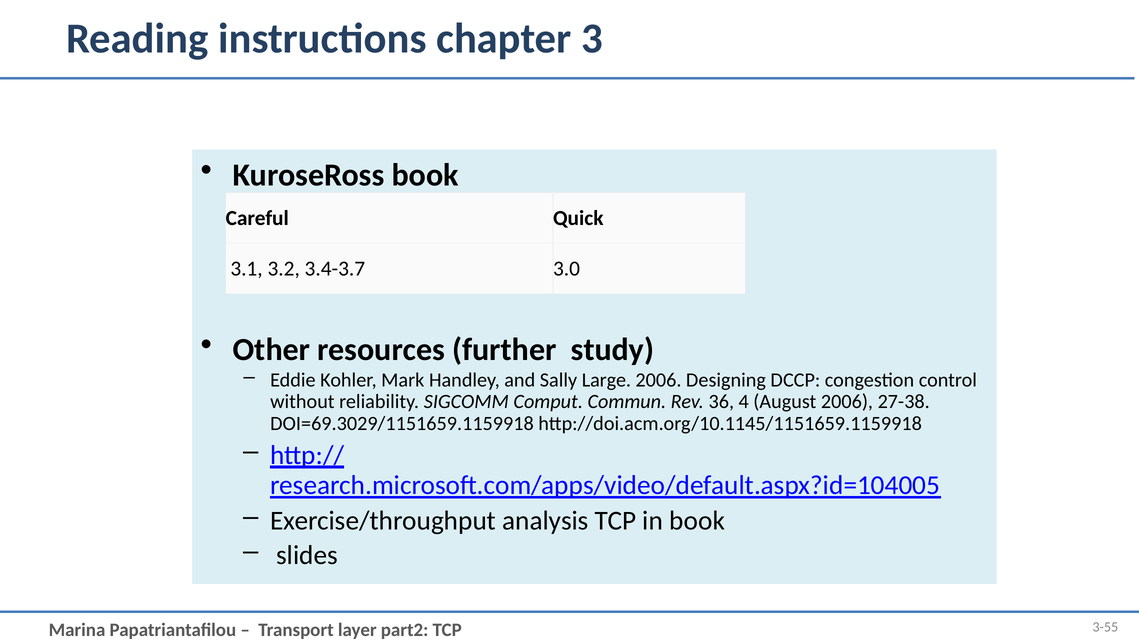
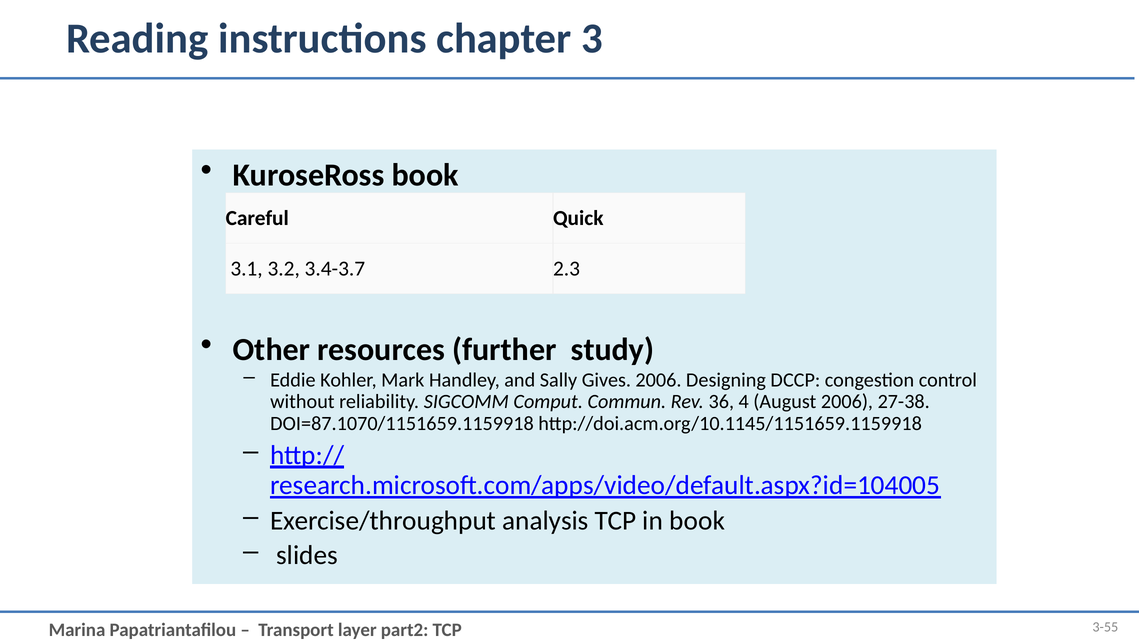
3.0: 3.0 -> 2.3 (567, 269)
Large: Large -> Gives (606, 380)
DOI=69.3029/1151659.1159918: DOI=69.3029/1151659.1159918 -> DOI=87.1070/1151659.1159918 (402, 423)
